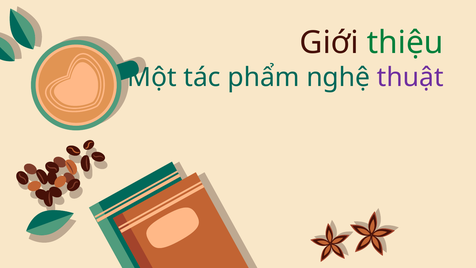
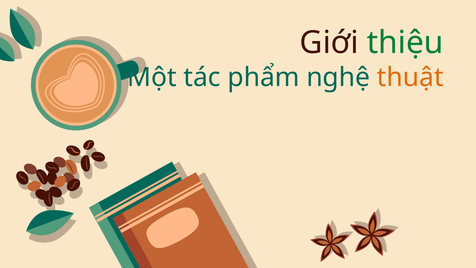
thuật colour: purple -> orange (410, 77)
